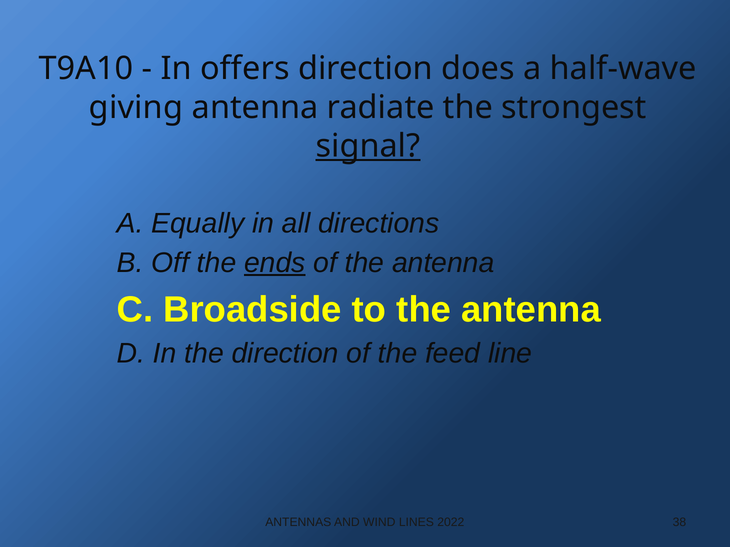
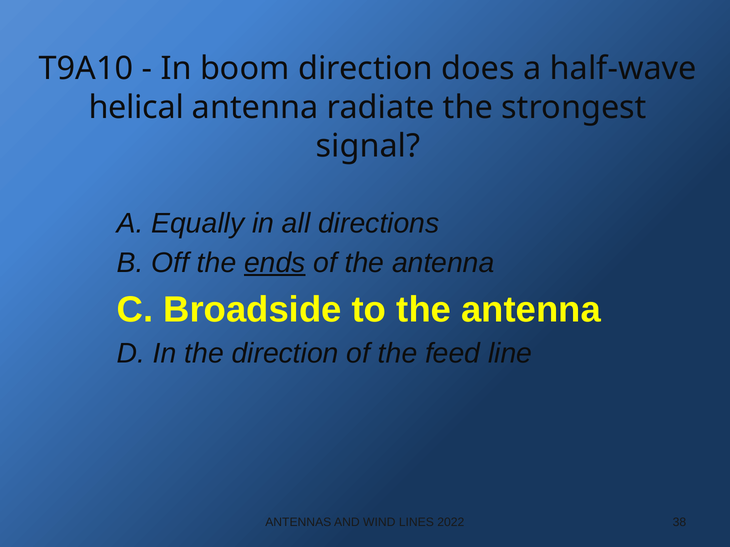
offers: offers -> boom (245, 69)
giving: giving -> helical (136, 107)
signal underline: present -> none (368, 146)
